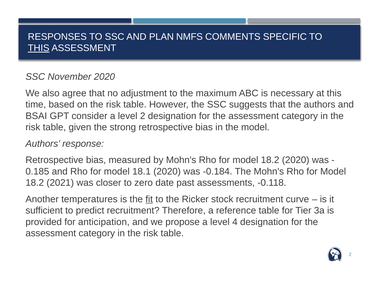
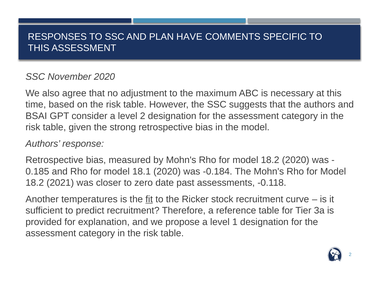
NMFS: NMFS -> HAVE (189, 37)
THIS underline: present -> none (39, 48)
anticipation: anticipation -> explanation (104, 222)
4: 4 -> 1 (235, 222)
